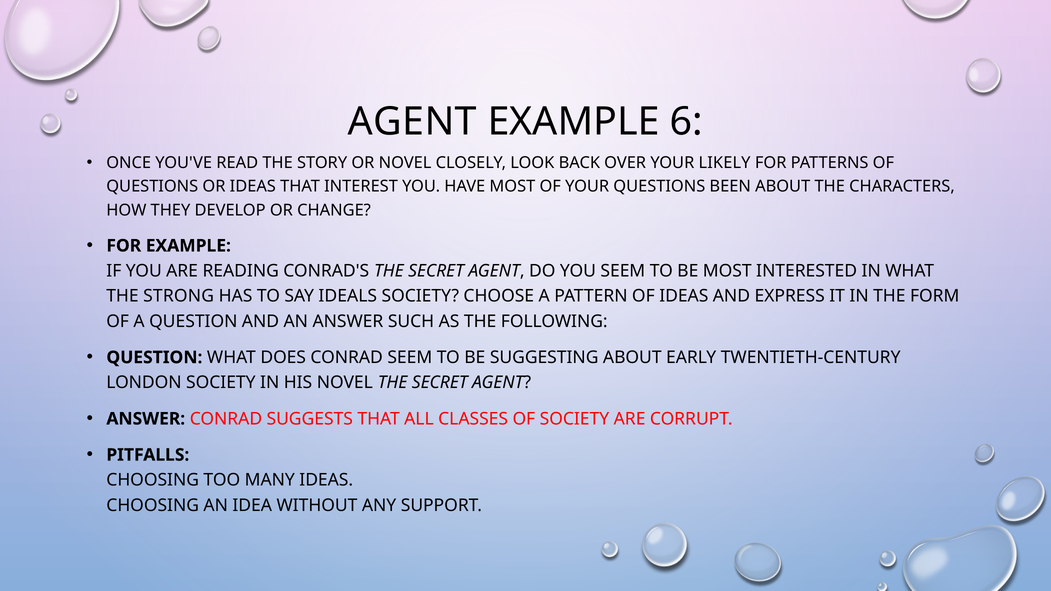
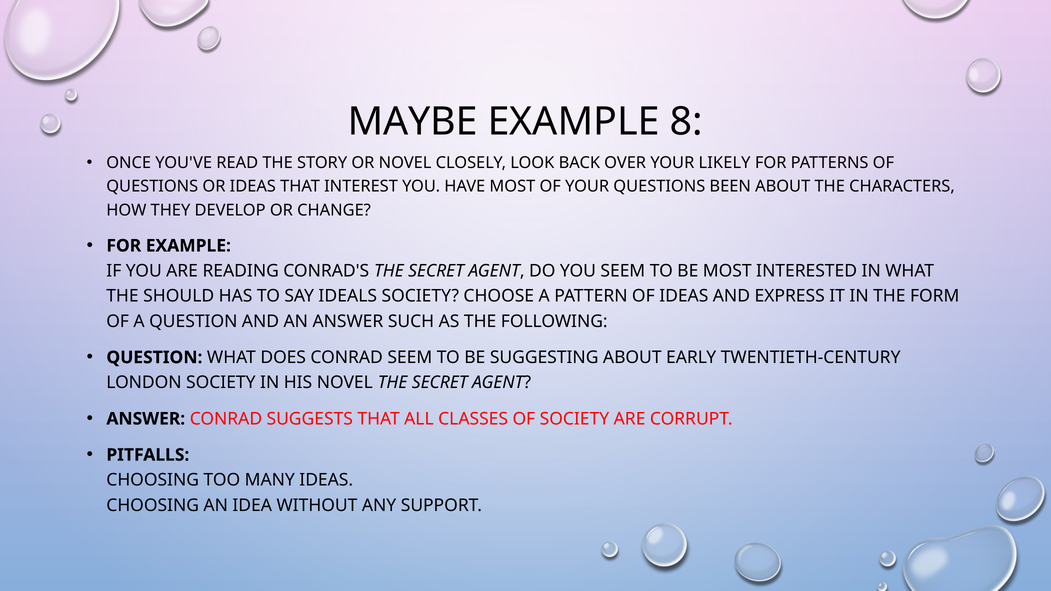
AGENT: AGENT -> MAYBE (413, 122)
6: 6 -> 8 (686, 122)
STRONG: STRONG -> SHOULD (179, 296)
